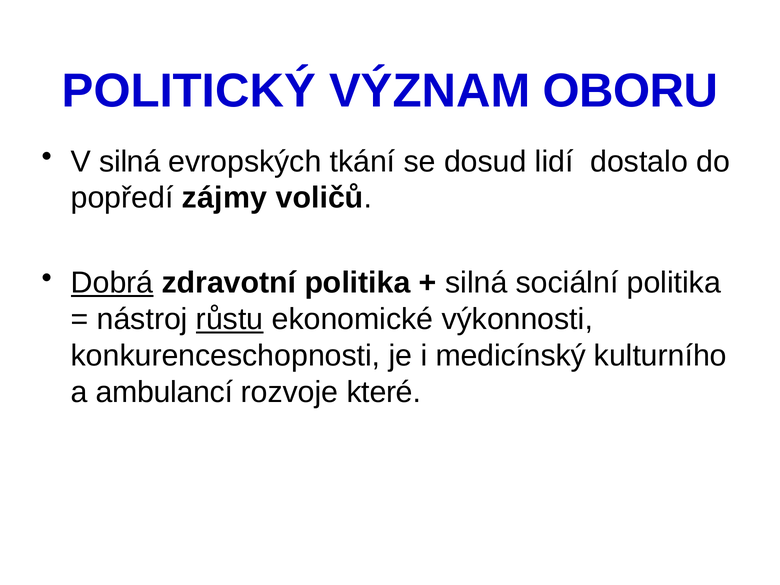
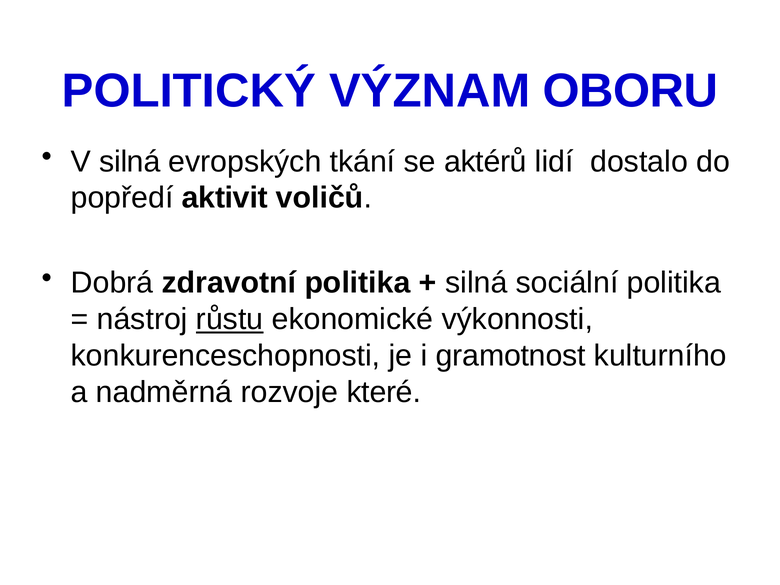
dosud: dosud -> aktérů (485, 161)
zájmy: zájmy -> aktivit (225, 198)
Dobrá underline: present -> none (112, 283)
medicínský: medicínský -> gramotnost (511, 356)
ambulancí: ambulancí -> nadměrná (164, 392)
